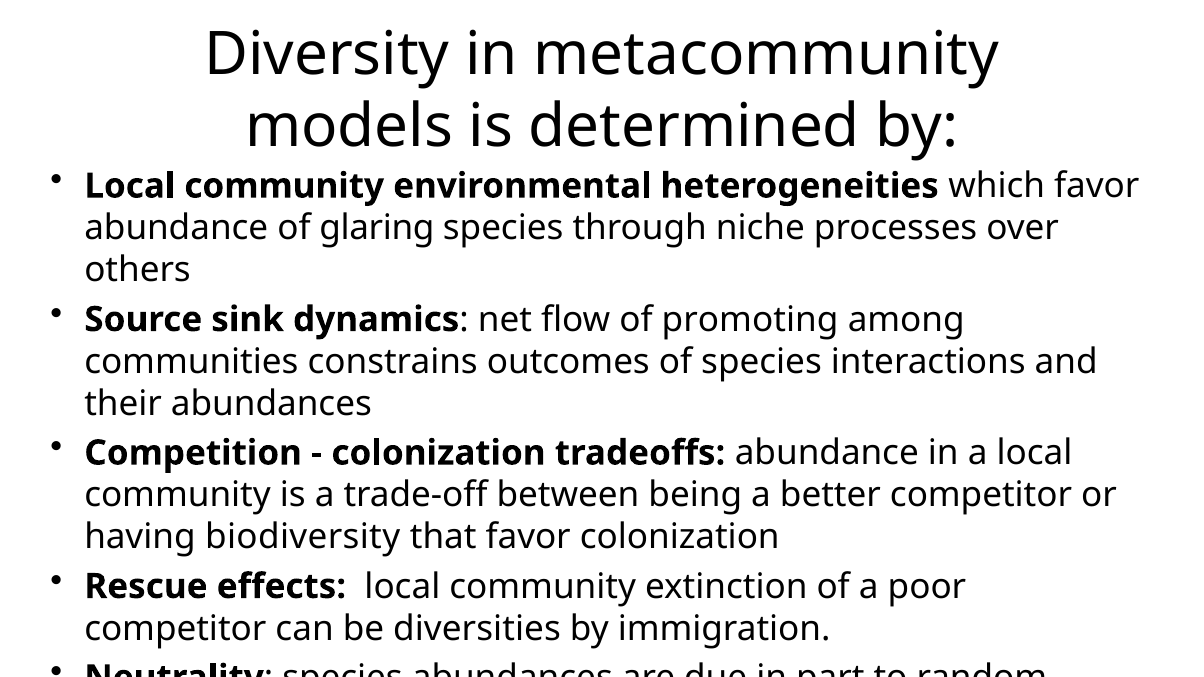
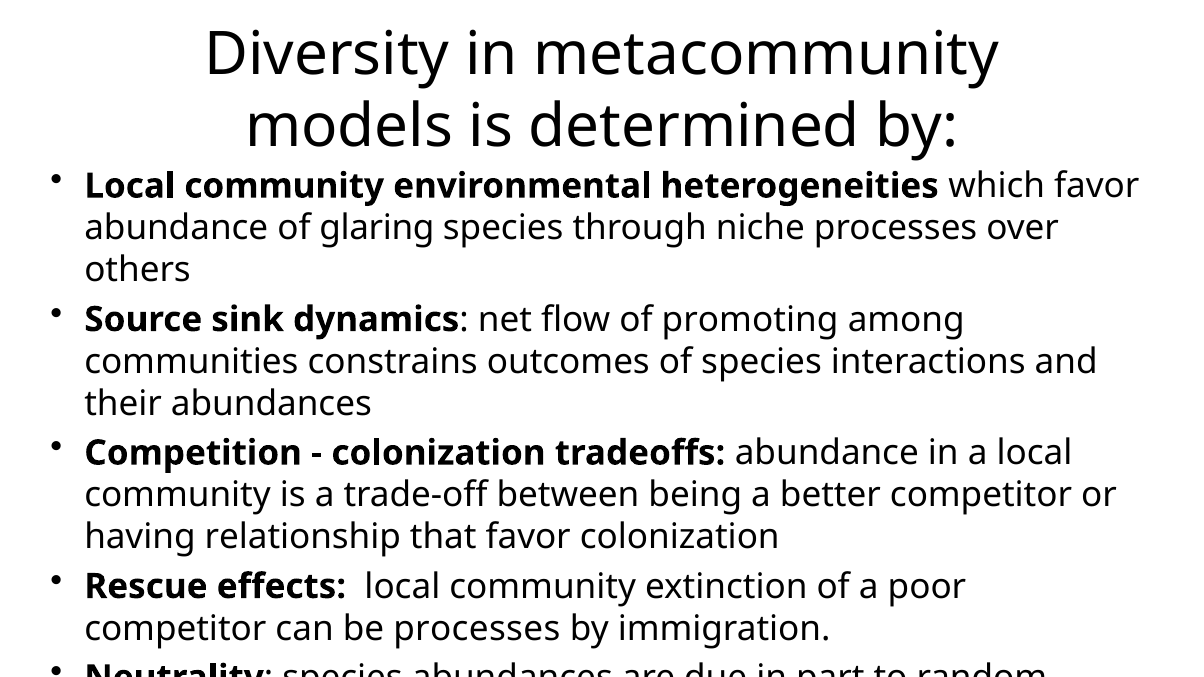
biodiversity: biodiversity -> relationship (303, 537)
be diversities: diversities -> processes (477, 629)
